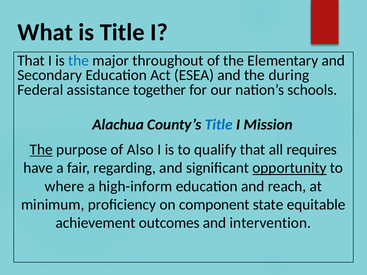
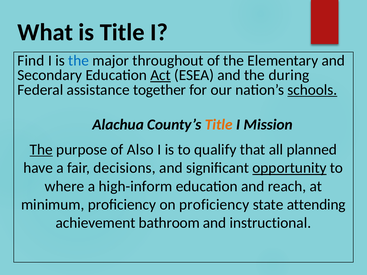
That: That -> Find (31, 61)
Act underline: none -> present (161, 75)
schools underline: none -> present (312, 90)
Title colour: blue -> orange (219, 125)
requires: requires -> planned (312, 150)
regarding: regarding -> decisions (125, 168)
on component: component -> proficiency (214, 205)
equitable: equitable -> attending (316, 205)
outcomes: outcomes -> bathroom (169, 223)
intervention: intervention -> instructional (270, 223)
